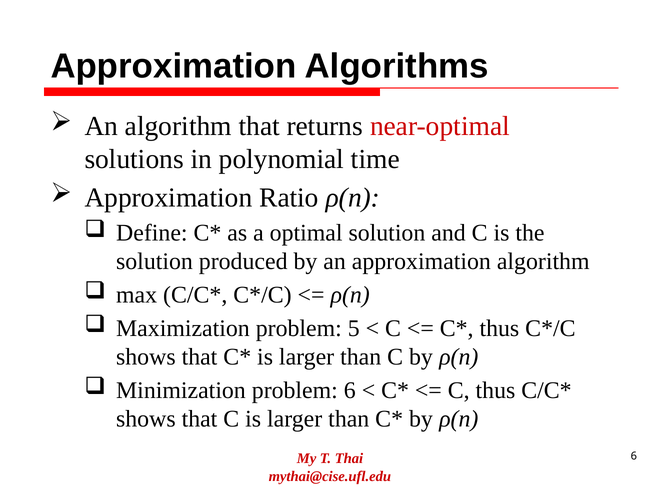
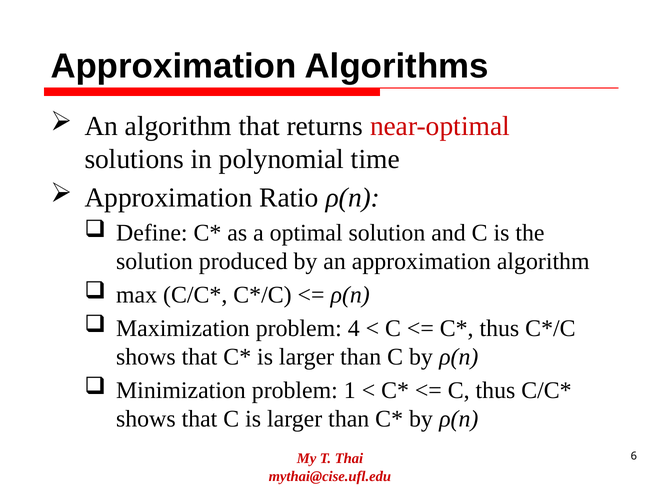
5: 5 -> 4 (354, 328)
problem 6: 6 -> 1 (350, 390)
